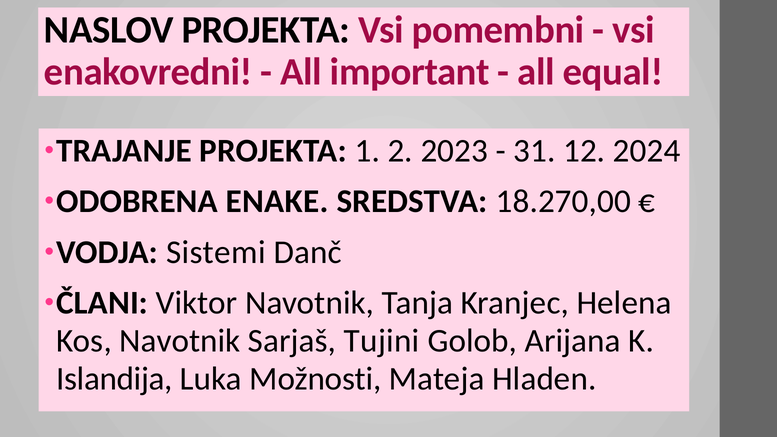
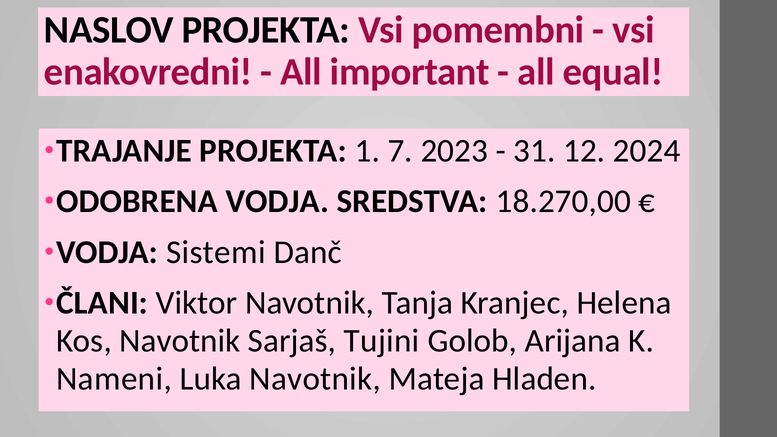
2: 2 -> 7 (400, 151)
ODOBRENA ENAKE: ENAKE -> VODJA (277, 202)
Islandija: Islandija -> Nameni (114, 379)
Luka Možnosti: Možnosti -> Navotnik (315, 379)
